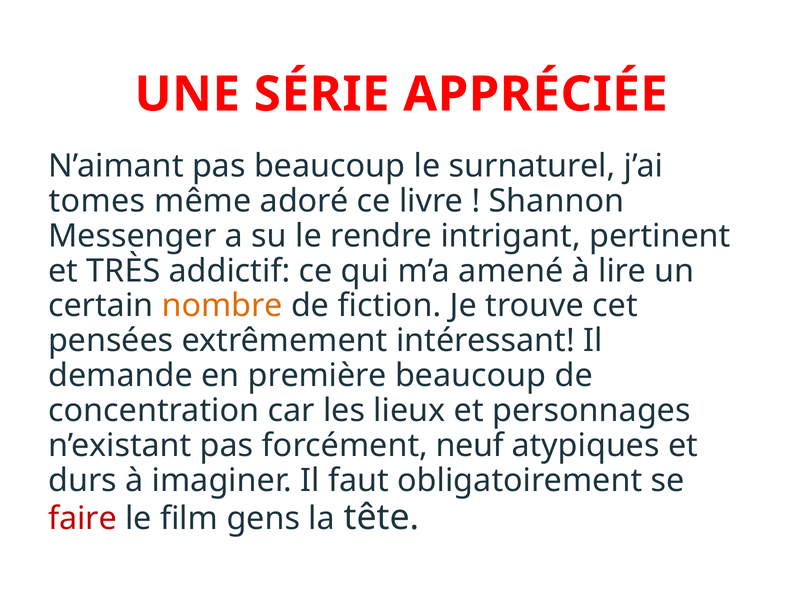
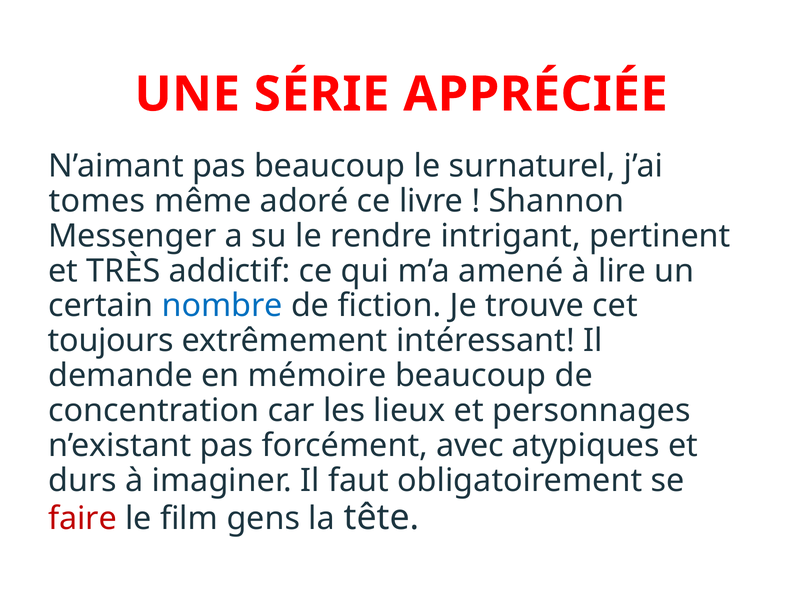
nombre colour: orange -> blue (222, 306)
pensées: pensées -> toujours (111, 341)
première: première -> mémoire (317, 376)
neuf: neuf -> avec (470, 446)
